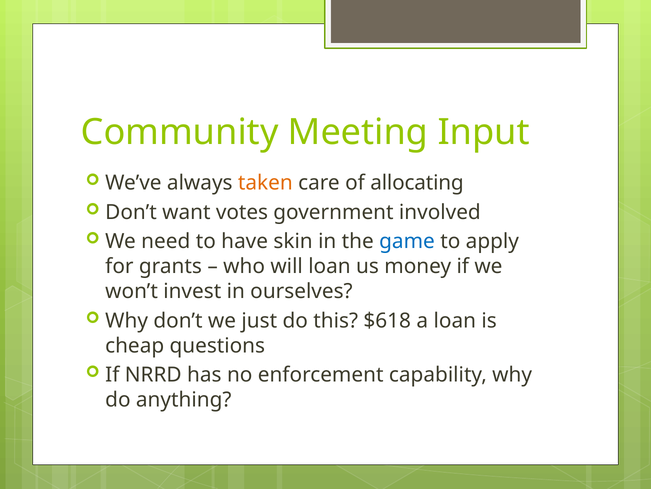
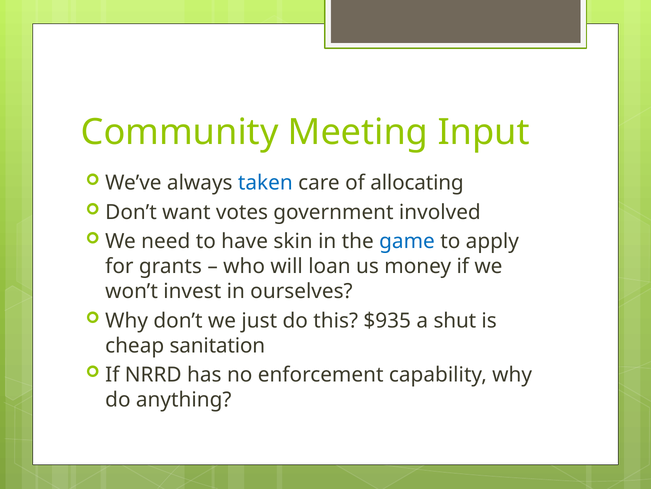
taken colour: orange -> blue (265, 183)
$618: $618 -> $935 (387, 320)
a loan: loan -> shut (455, 320)
questions: questions -> sanitation (217, 345)
